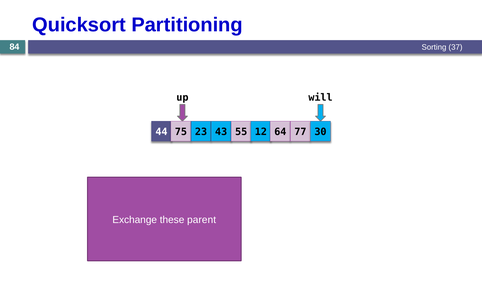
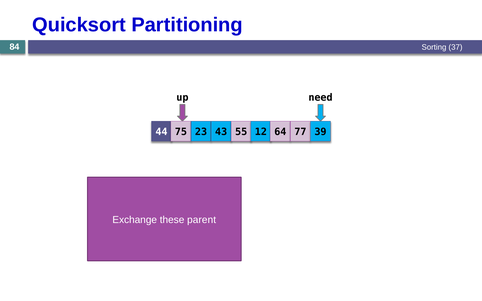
will: will -> need (320, 98)
30: 30 -> 39 (320, 132)
